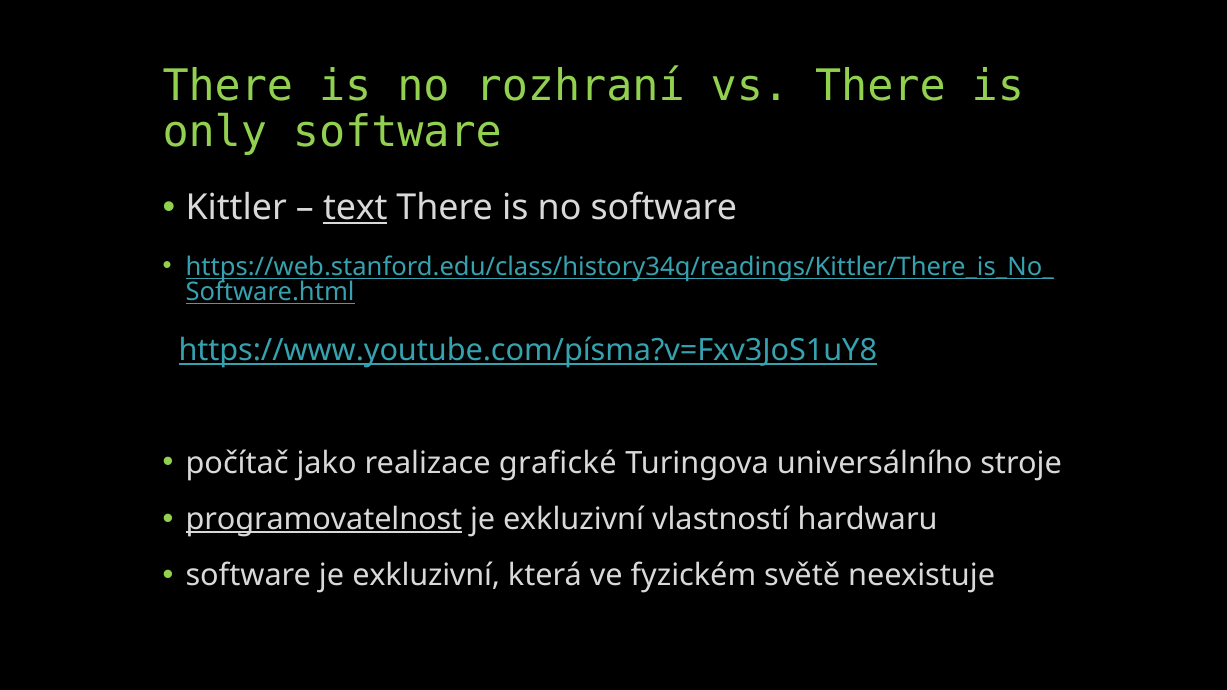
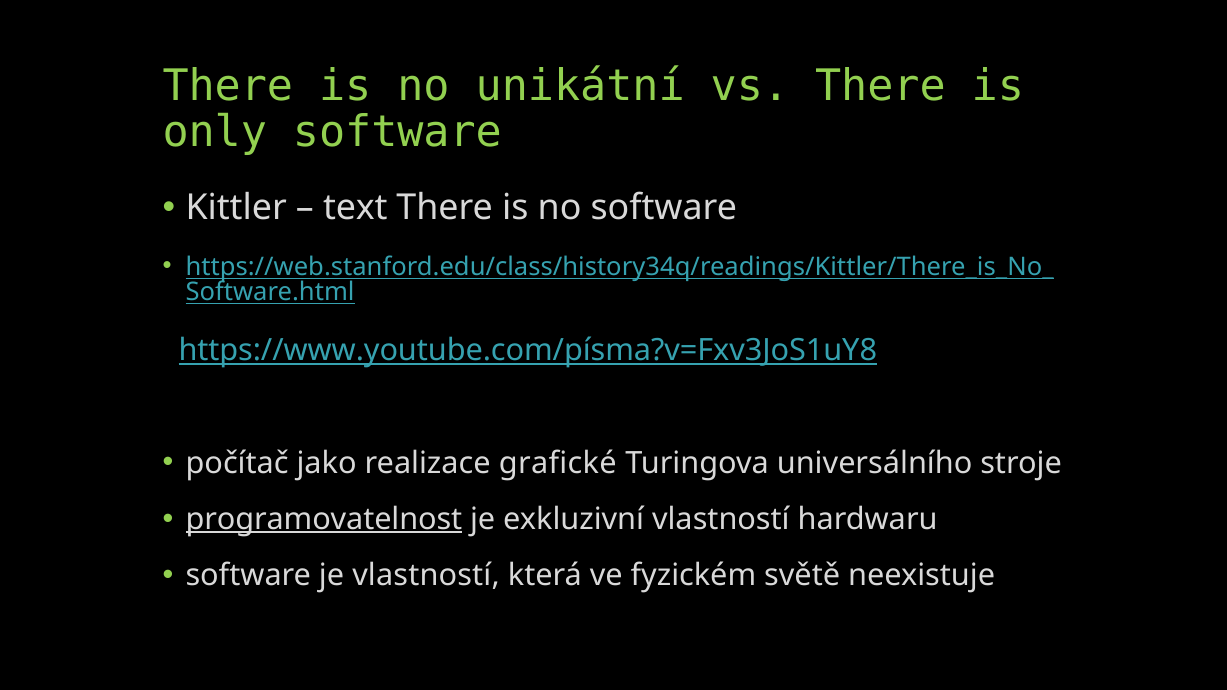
rozhraní: rozhraní -> unikátní (580, 86)
text underline: present -> none (355, 208)
software je exkluzivní: exkluzivní -> vlastností (426, 575)
